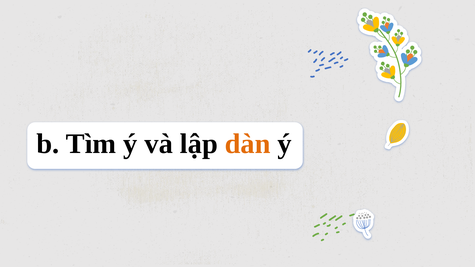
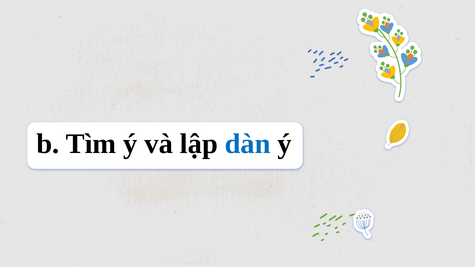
dàn colour: orange -> blue (248, 144)
